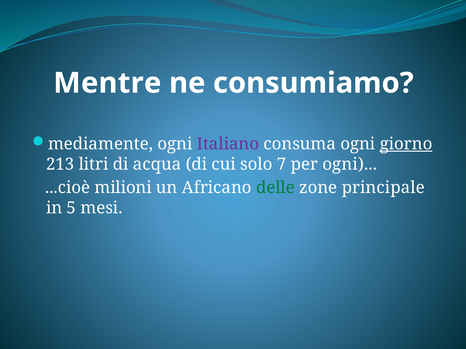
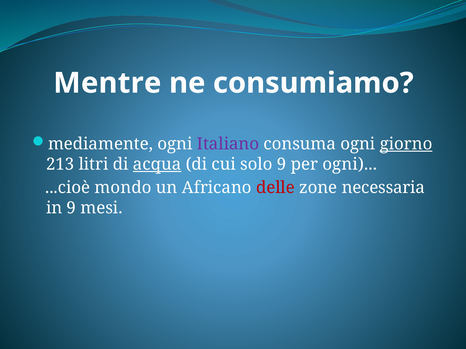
acqua underline: none -> present (157, 164)
solo 7: 7 -> 9 (282, 164)
milioni: milioni -> mondo (123, 188)
delle colour: green -> red (275, 188)
principale: principale -> necessaria (383, 188)
in 5: 5 -> 9 (71, 208)
